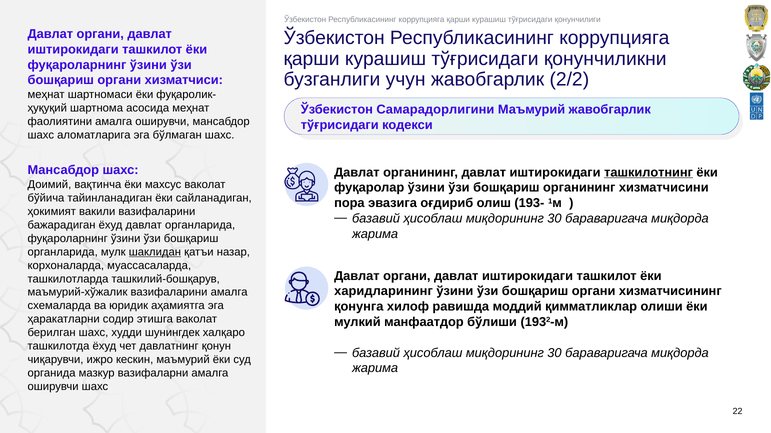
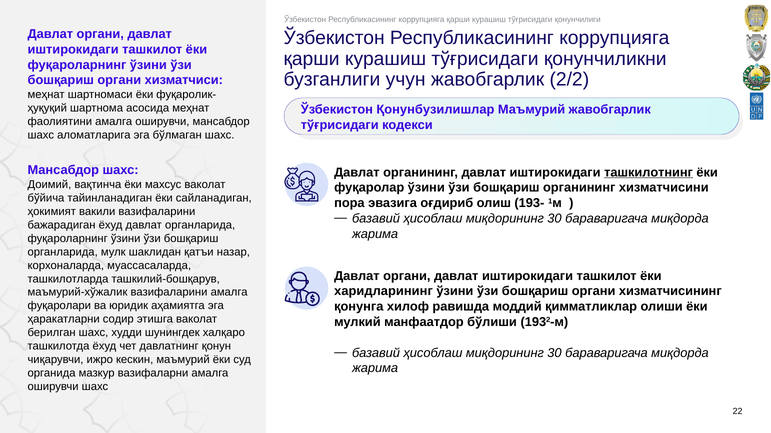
Самарадорлигини: Самарадорлигини -> Қонунбузилишлар (435, 110)
шаклидан underline: present -> none (155, 252)
схемаларда: схемаларда -> фуқаролари (59, 306)
